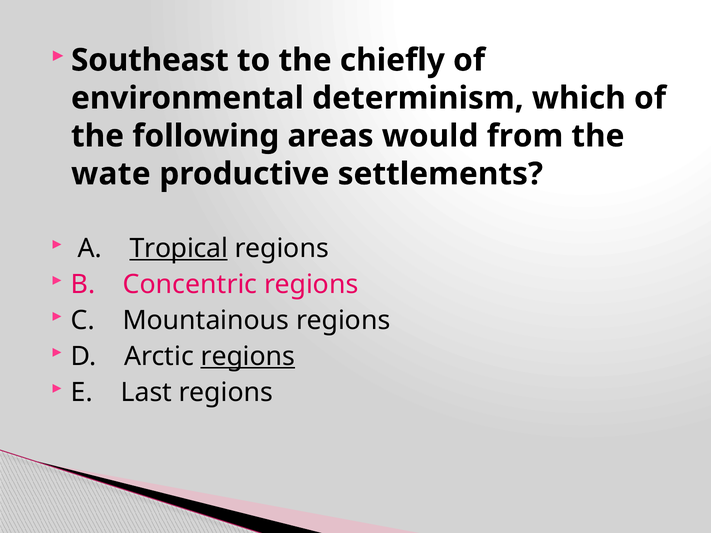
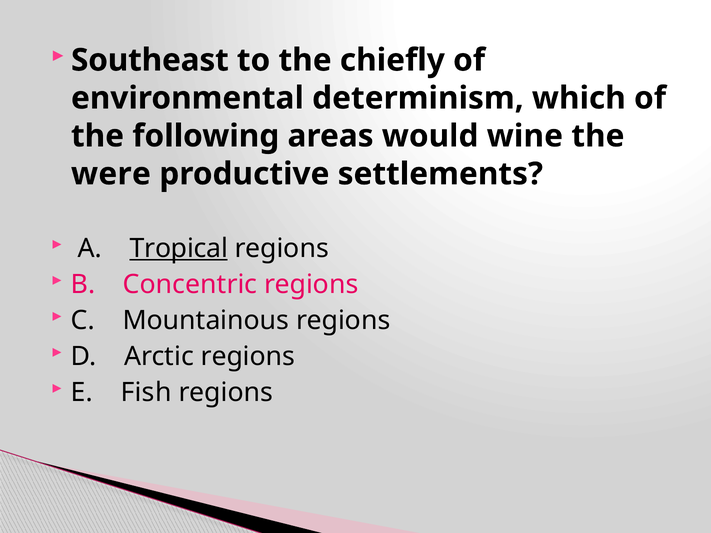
from: from -> wine (525, 136)
wate: wate -> were (111, 174)
regions underline: present -> none (248, 356)
Last: Last -> Fish (146, 392)
